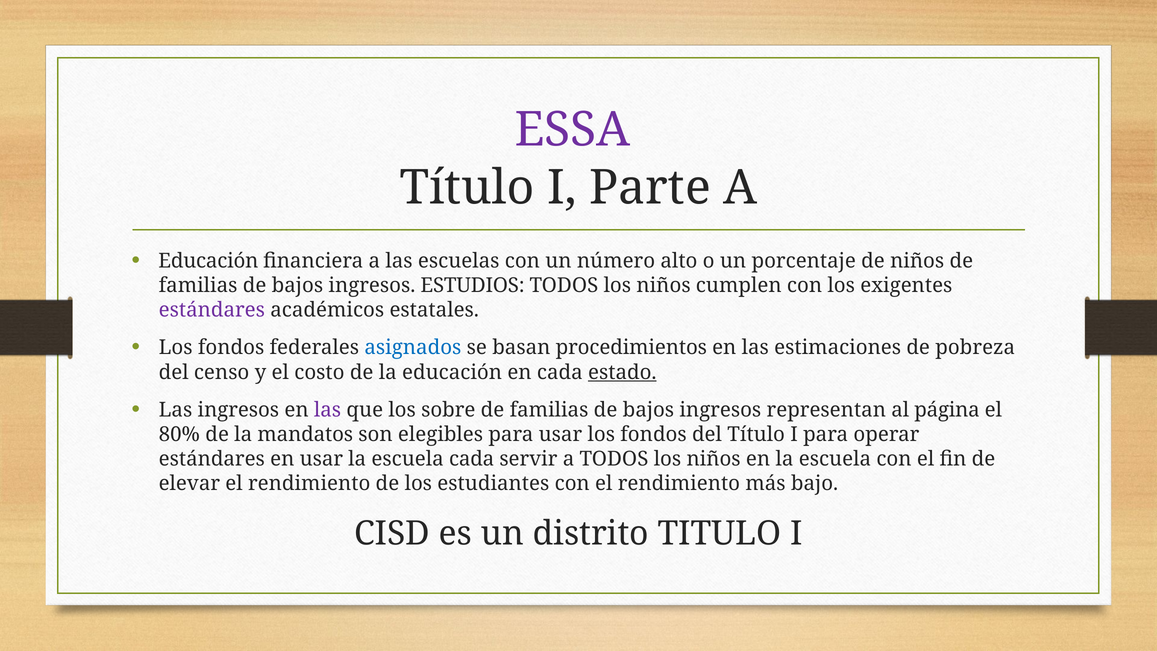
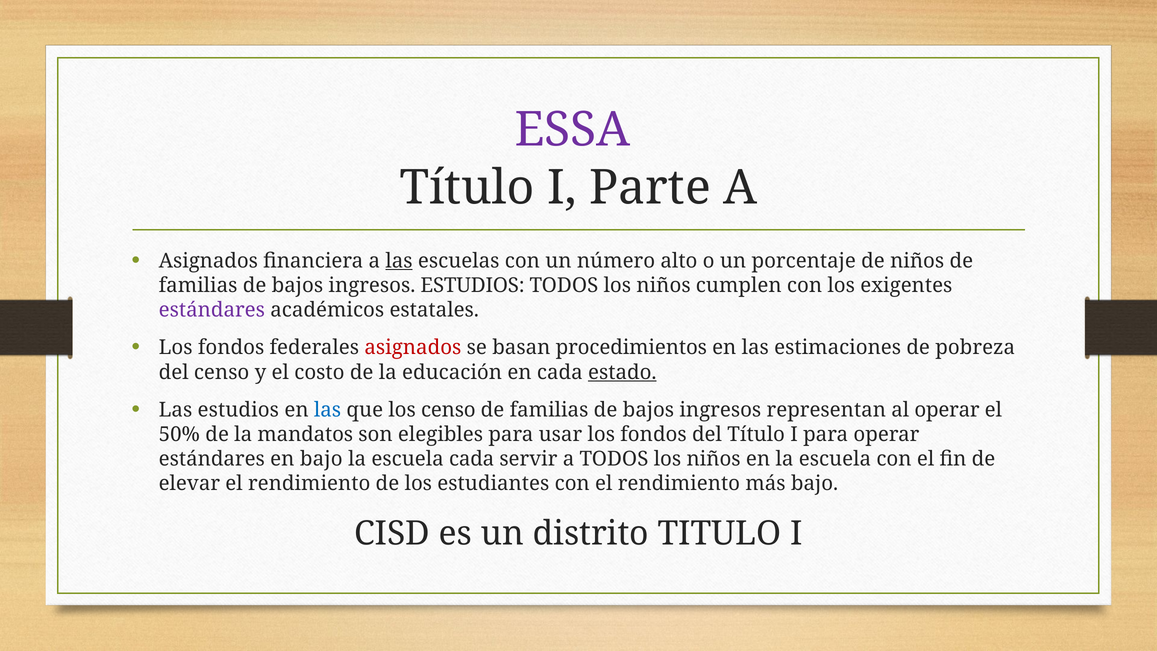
Educación: Educación -> Asignados (208, 261)
las underline: none -> present (399, 261)
asignados colour: blue -> red (413, 348)
Las ingresos: ingresos -> estudios (238, 410)
las colour: purple -> blue (328, 410)
los sobre: sobre -> censo (448, 410)
al página: página -> operar (947, 410)
80%: 80% -> 50% (179, 434)
en usar: usar -> bajo (321, 459)
